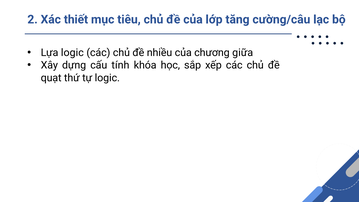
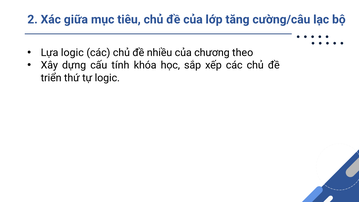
thiết: thiết -> giữa (76, 19)
giữa: giữa -> theo (243, 53)
quạt: quạt -> triển (51, 78)
